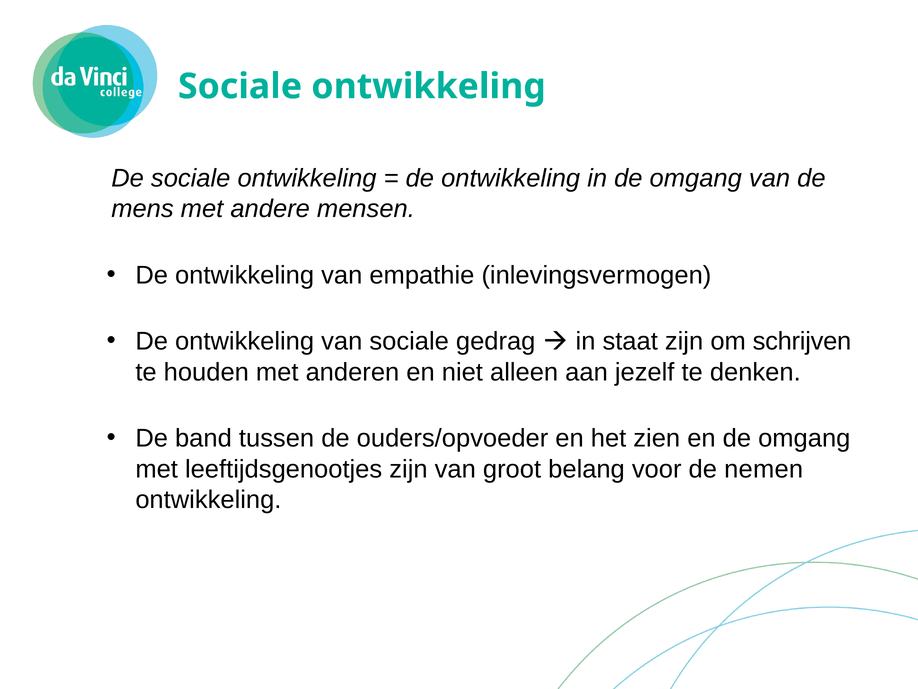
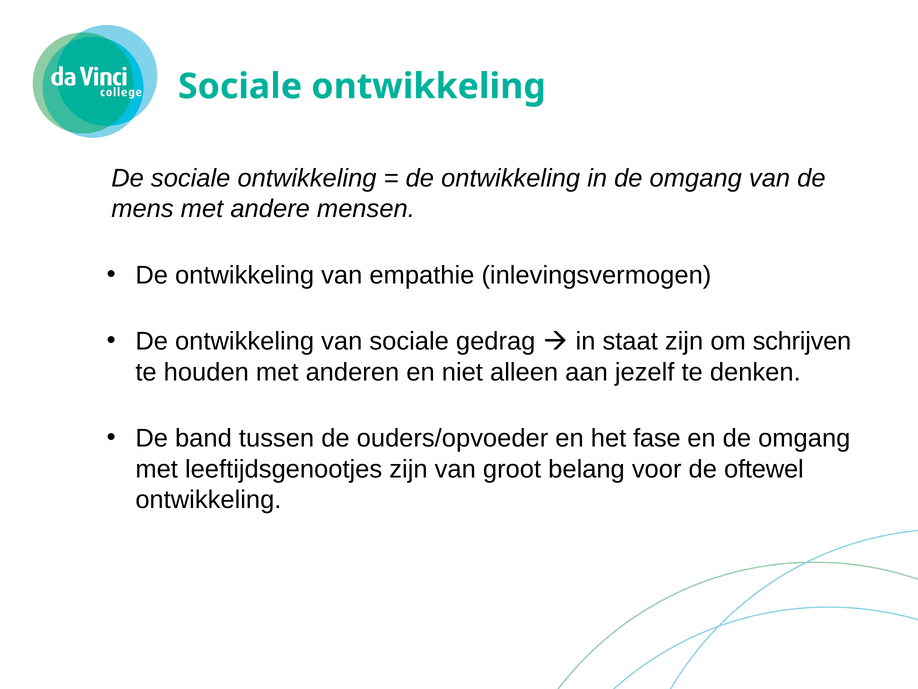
zien: zien -> fase (657, 438)
nemen: nemen -> oftewel (764, 469)
